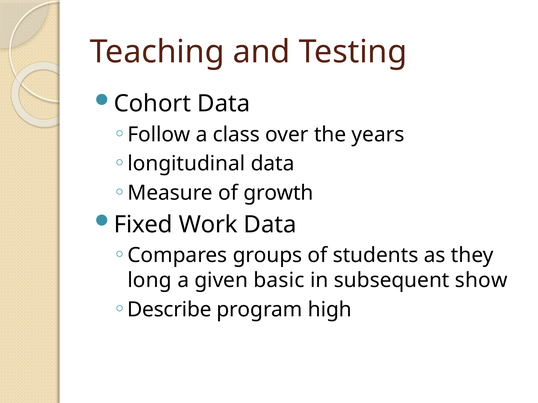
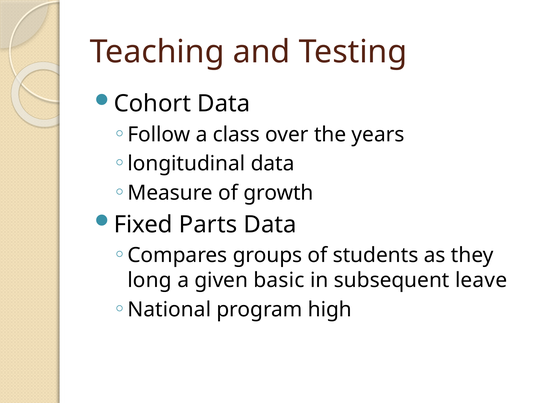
Work: Work -> Parts (208, 225)
show: show -> leave (481, 281)
Describe: Describe -> National (169, 310)
